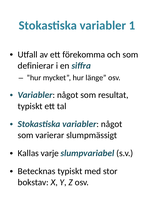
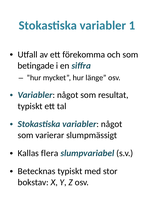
definierar: definierar -> betingade (36, 66)
varje: varje -> flera (50, 153)
